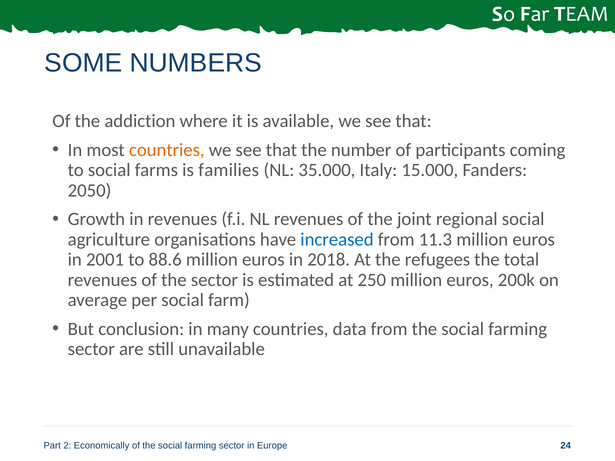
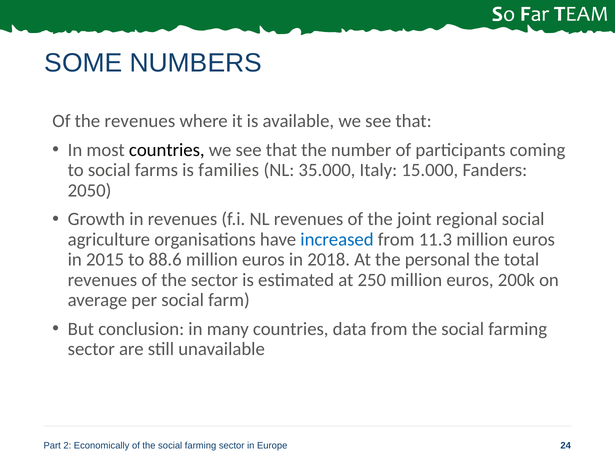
the addiction: addiction -> revenues (140, 121)
countries colour: orange -> black (167, 150)
2001: 2001 -> 2015 (105, 260)
refugees: refugees -> personal (437, 260)
